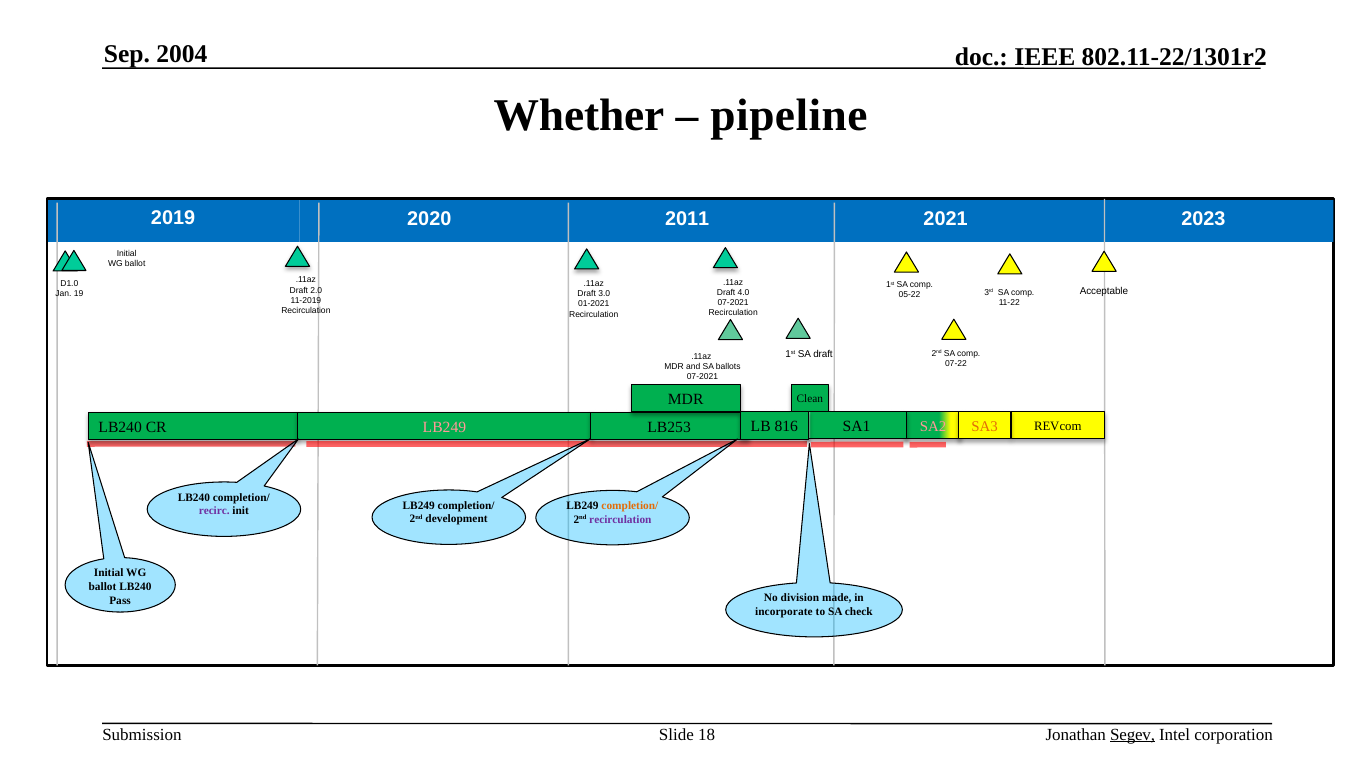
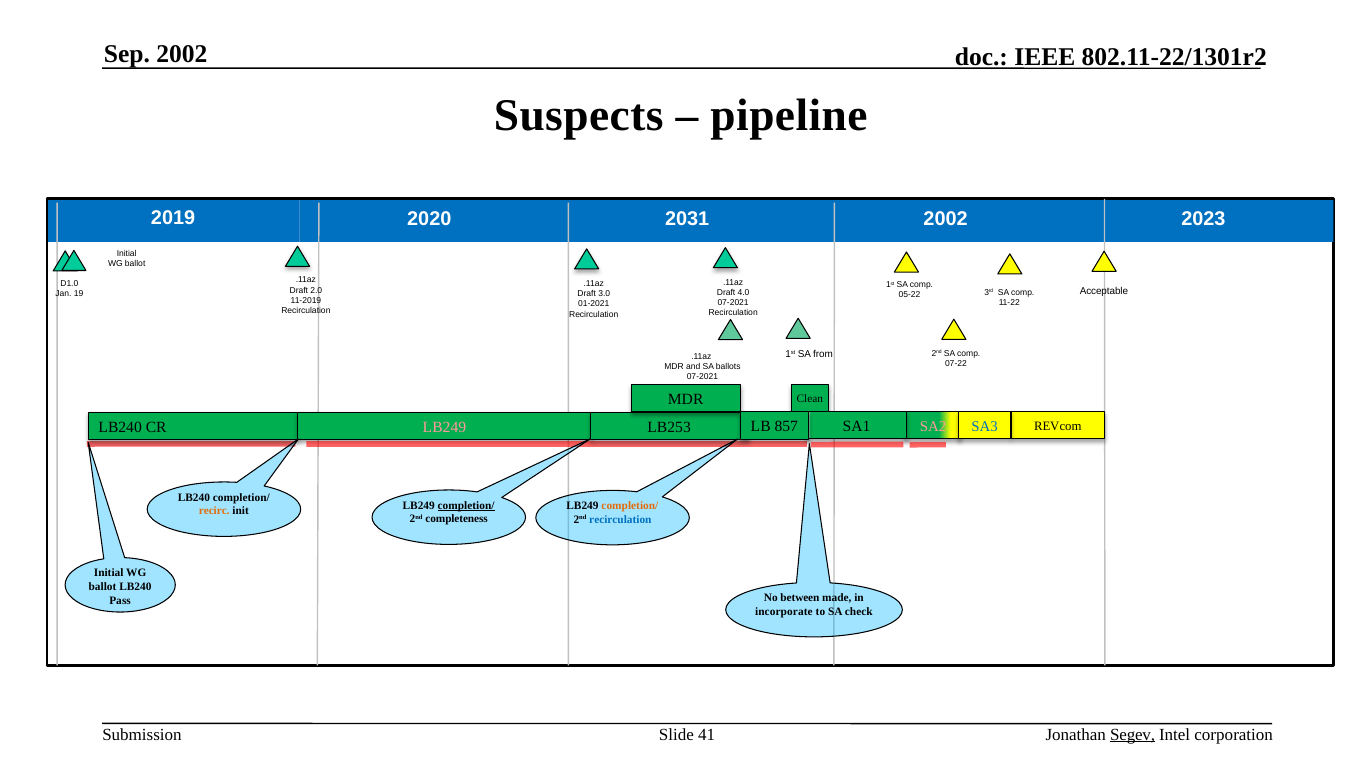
Sep 2004: 2004 -> 2002 (182, 54)
Whether: Whether -> Suspects (579, 115)
2019 2021: 2021 -> 2002 (946, 219)
2011: 2011 -> 2031 (687, 219)
SA draft: draft -> from (823, 355)
SA3 colour: orange -> blue (985, 427)
816: 816 -> 857 (786, 427)
recirc colour: purple -> orange (214, 512)
completion/ underline: none -> present (466, 506)
development: development -> completeness (457, 520)
recirculation colour: purple -> blue (620, 520)
division: division -> between (800, 599)
18: 18 -> 41 (707, 735)
